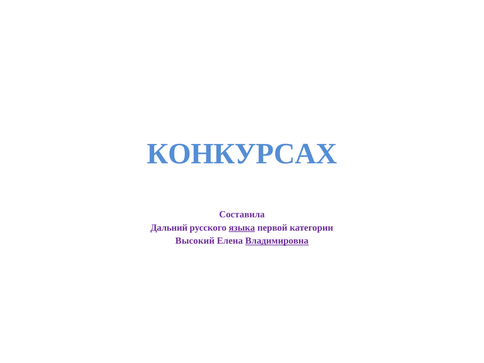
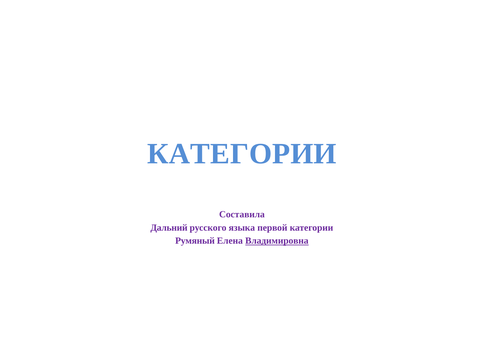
КОНКУРСАХ: КОНКУРСАХ -> КАТЕГОРИИ (242, 154)
языка underline: present -> none (242, 228)
Высокий: Высокий -> Румяный (195, 241)
